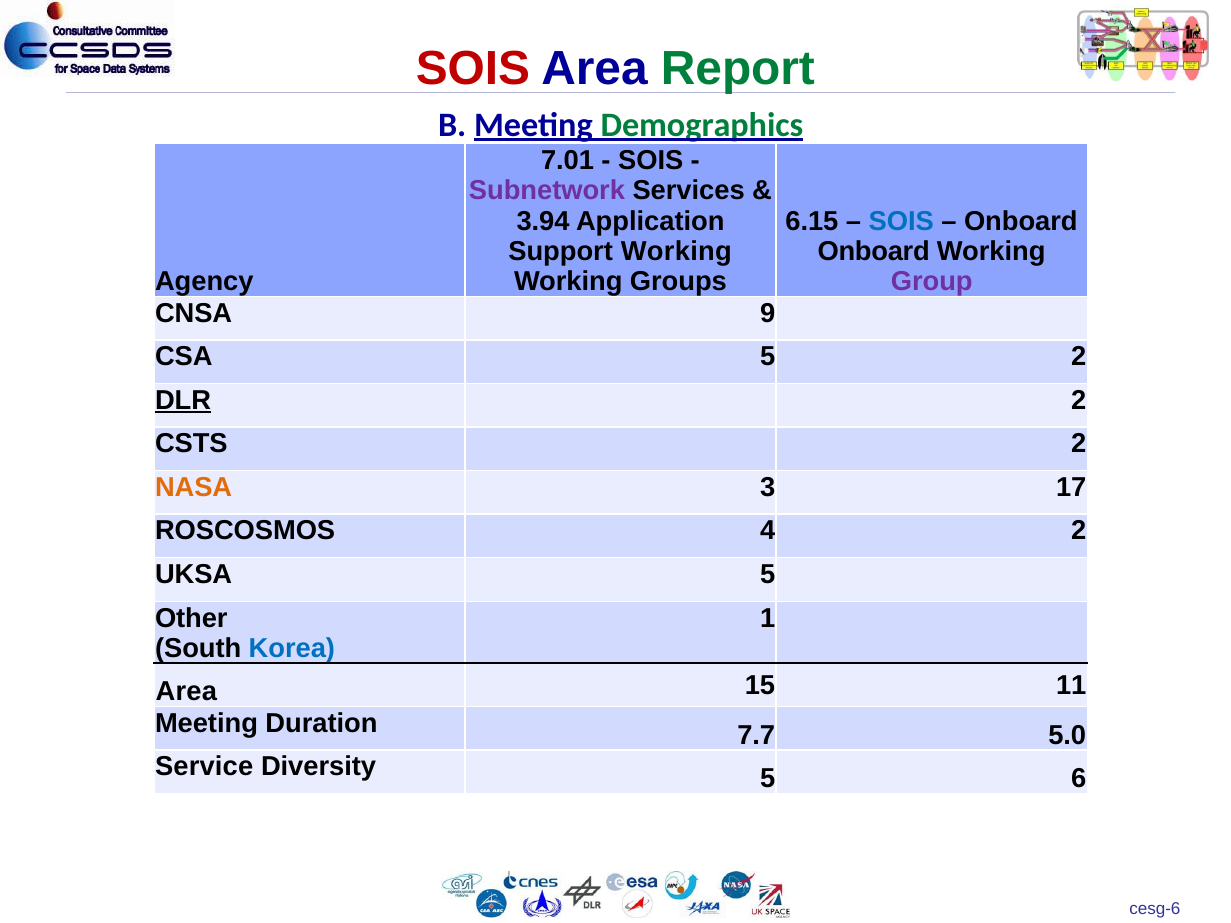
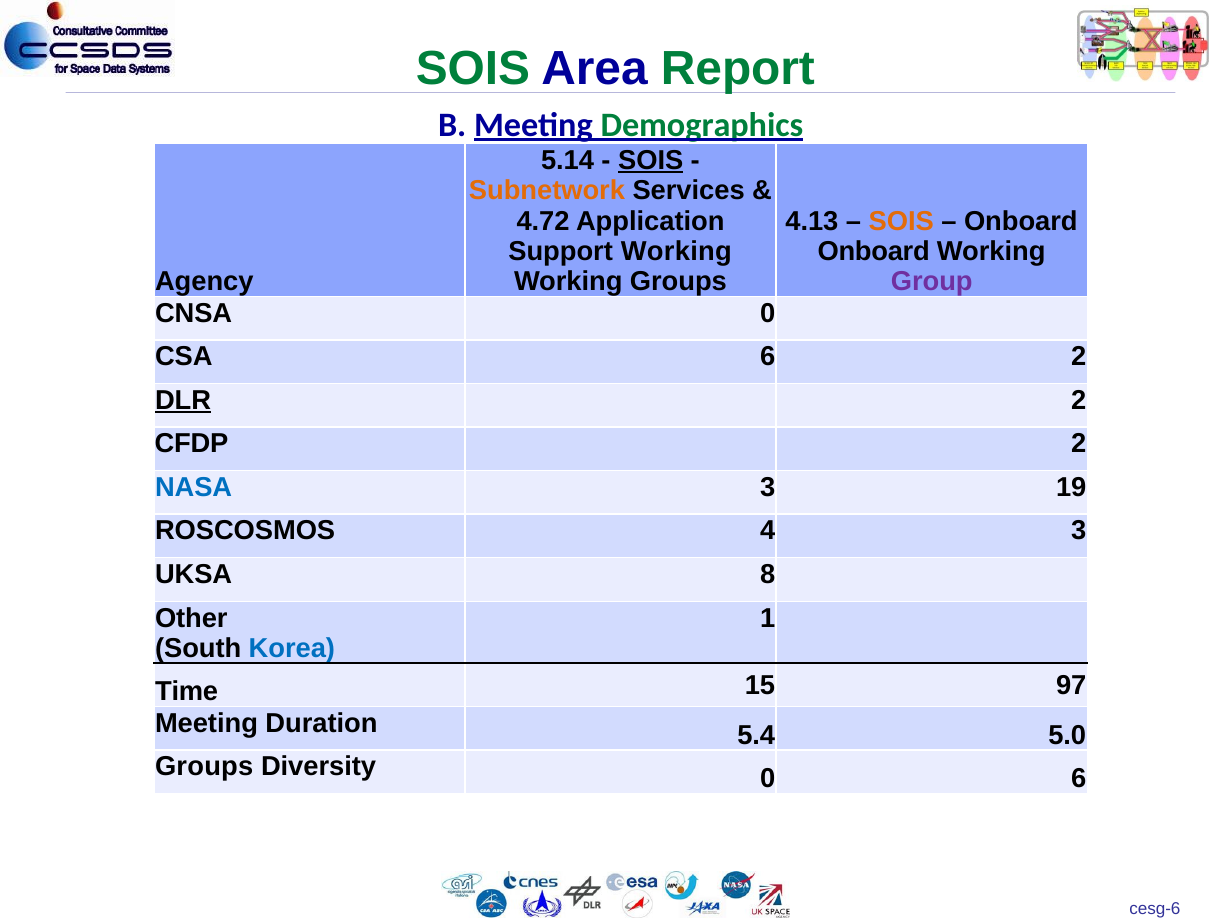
SOIS colour: red -> green (473, 69)
7.01: 7.01 -> 5.14 (567, 160)
SOIS underline: none -> present (651, 160)
Subnetwork colour: purple -> orange (547, 191)
3.94: 3.94 -> 4.72 (543, 221)
6.15: 6.15 -> 4.13 (812, 221)
SOIS colour: blue -> orange (901, 221)
CNSA 9: 9 -> 0 (768, 314)
CSA 5: 5 -> 6 (768, 357)
CSTS: CSTS -> CFDP (191, 444)
NASA colour: orange -> blue (194, 488)
17: 17 -> 19 (1071, 488)
4 2: 2 -> 3 (1079, 531)
UKSA 5: 5 -> 8 (768, 575)
Area: Area -> Time (187, 692)
11: 11 -> 97 (1071, 686)
7.7: 7.7 -> 5.4 (756, 736)
Service: Service -> Groups (204, 767)
Diversity 5: 5 -> 0 (768, 779)
